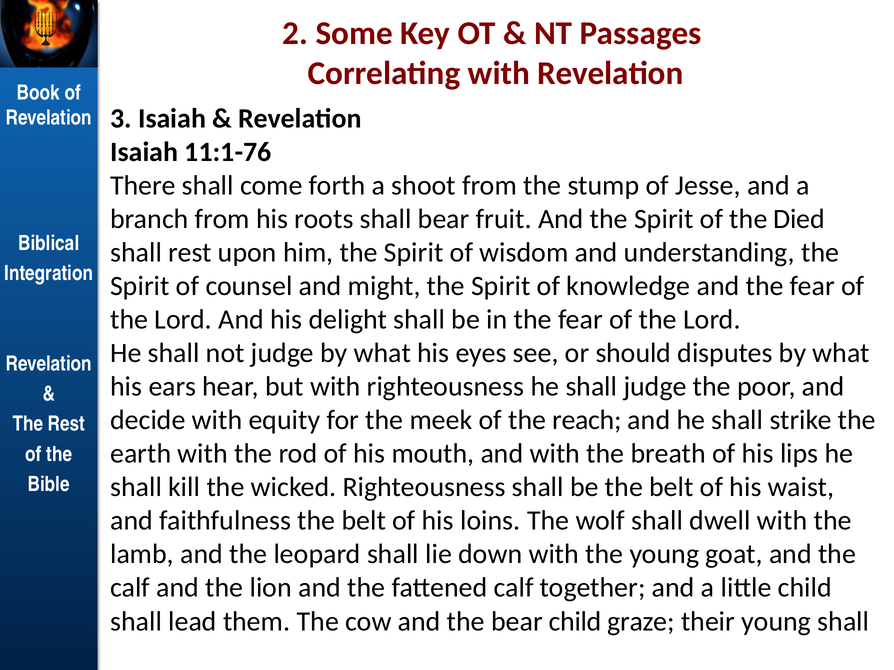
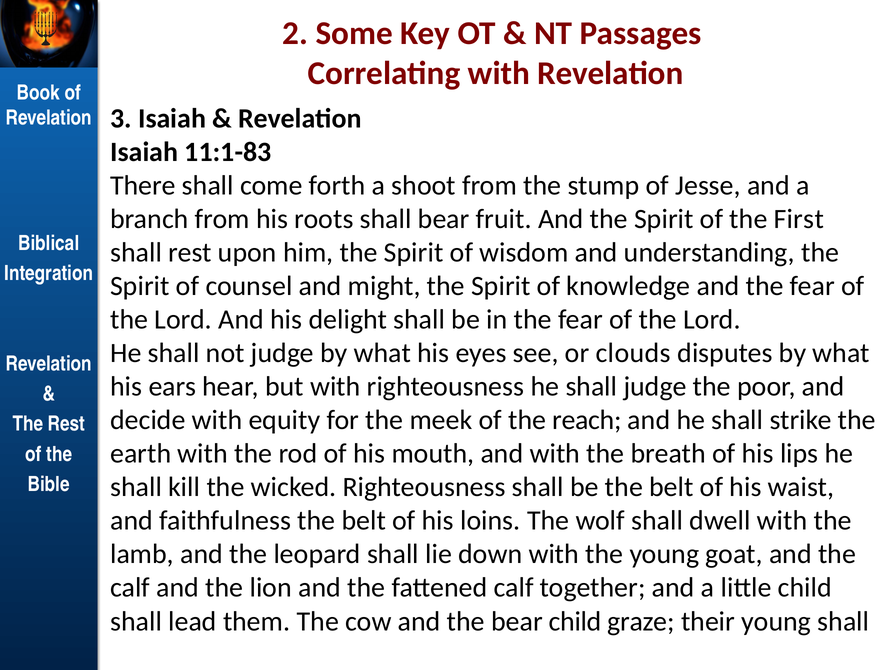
11:1-76: 11:1-76 -> 11:1-83 (228, 152)
Died: Died -> First (799, 219)
should: should -> clouds (633, 353)
